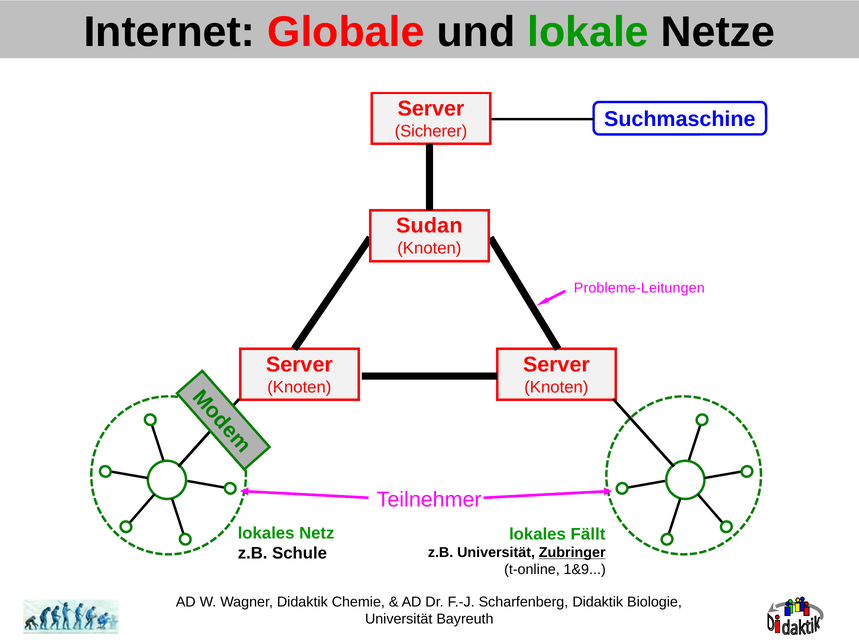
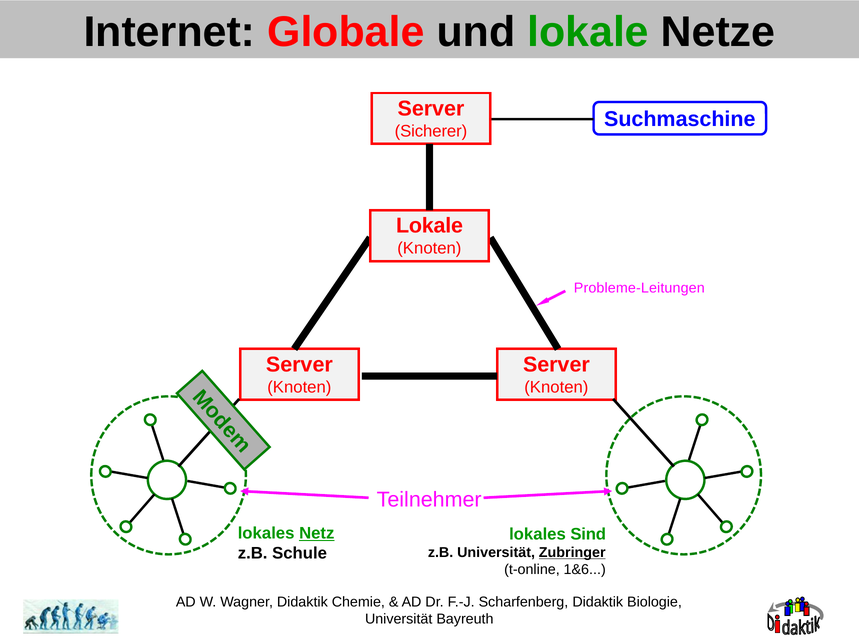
Sudan: Sudan -> Lokale (429, 226)
Netz underline: none -> present (317, 534)
Fällt: Fällt -> Sind (588, 534)
1&9: 1&9 -> 1&6 (585, 570)
